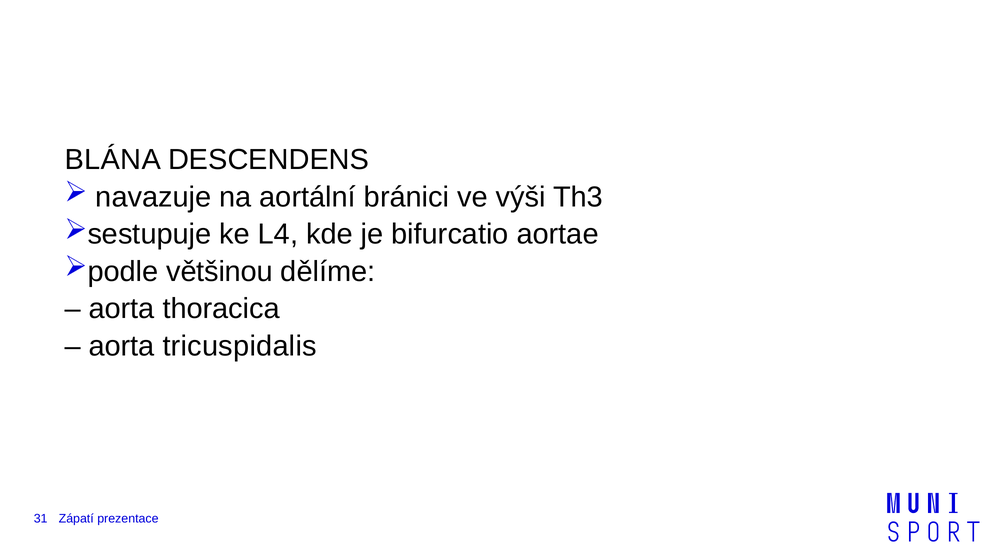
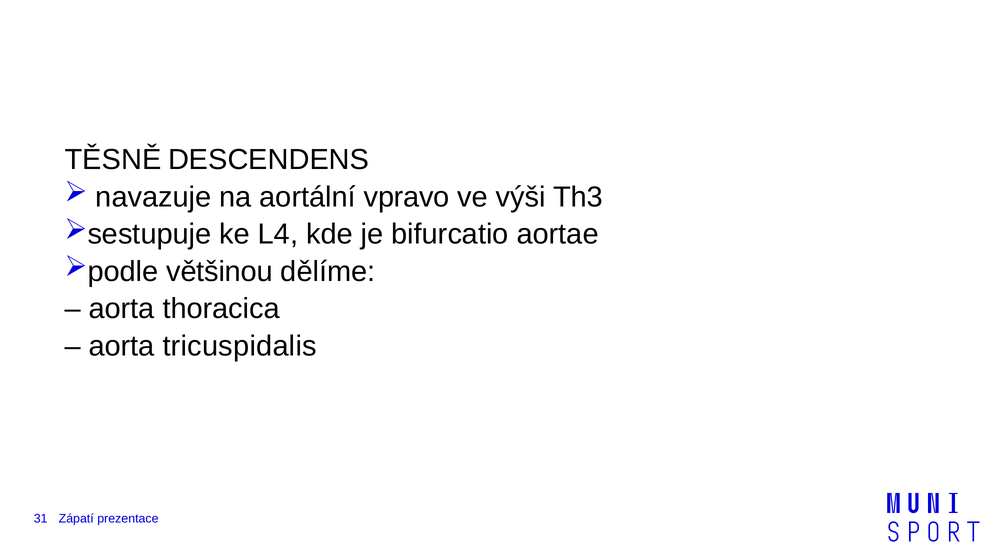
BLÁNA: BLÁNA -> TĚSNĚ (113, 160)
bránici: bránici -> vpravo (407, 197)
